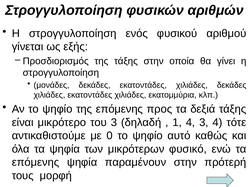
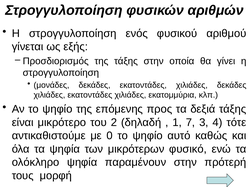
του 3: 3 -> 2 (114, 122)
1 4: 4 -> 7 (190, 122)
επόμενης: επόμενης -> ολόκληρο (36, 162)
